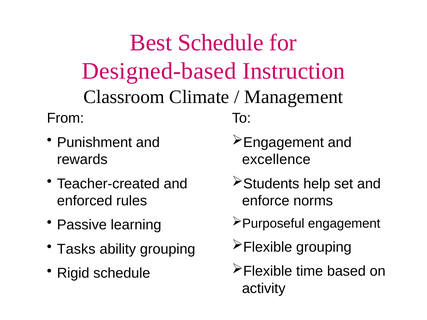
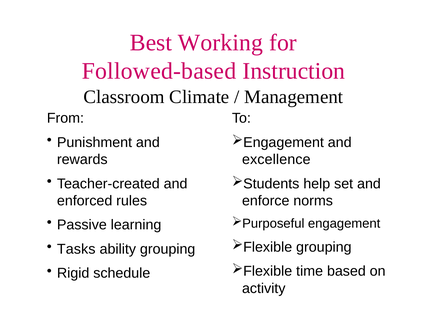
Best Schedule: Schedule -> Working (221, 43)
Designed-based: Designed-based -> Followed-based (159, 71)
